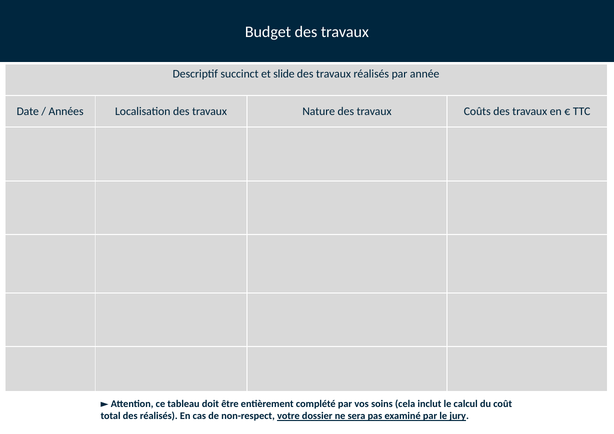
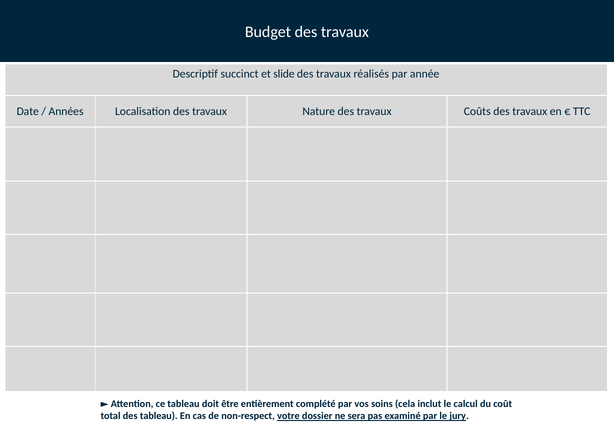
des réalisés: réalisés -> tableau (159, 416)
